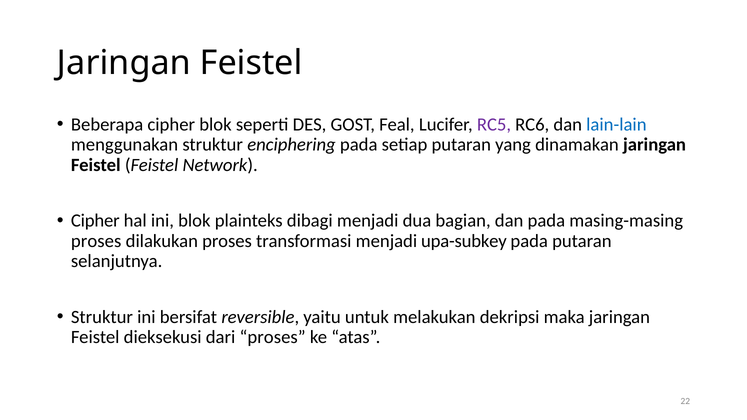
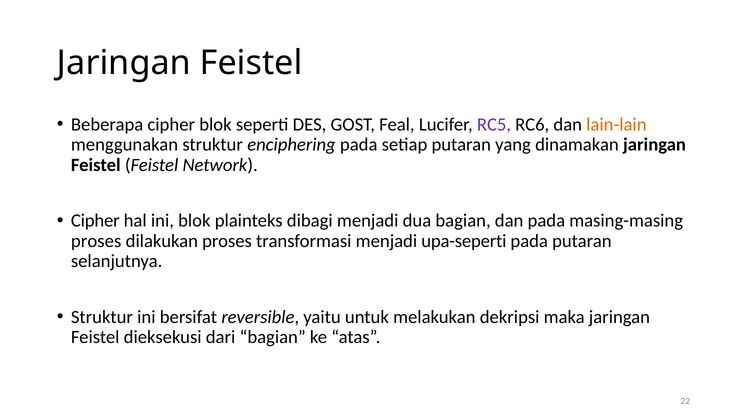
lain-lain colour: blue -> orange (616, 125)
upa-subkey: upa-subkey -> upa-seperti (464, 241)
dari proses: proses -> bagian (273, 337)
